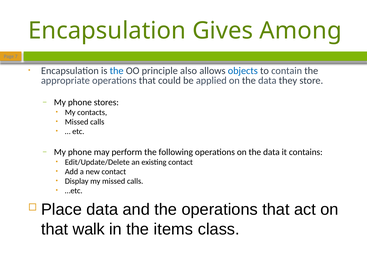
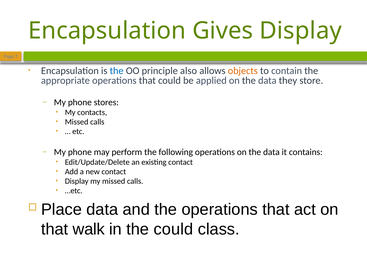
Gives Among: Among -> Display (301, 31)
objects colour: blue -> orange (243, 70)
the items: items -> could (173, 229)
